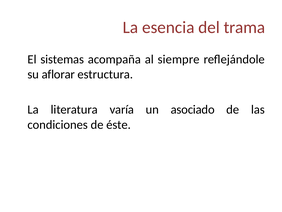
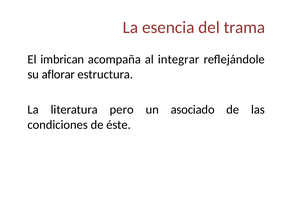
sistemas: sistemas -> imbrican (62, 59)
siempre: siempre -> integrar (179, 59)
varía: varía -> pero (122, 109)
